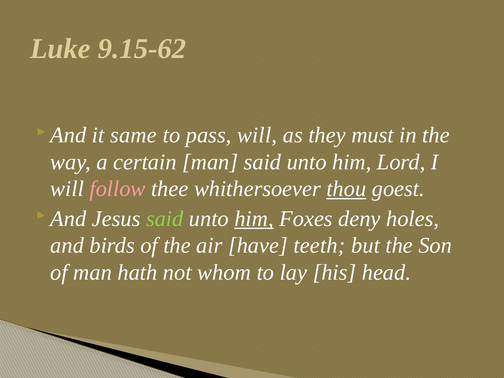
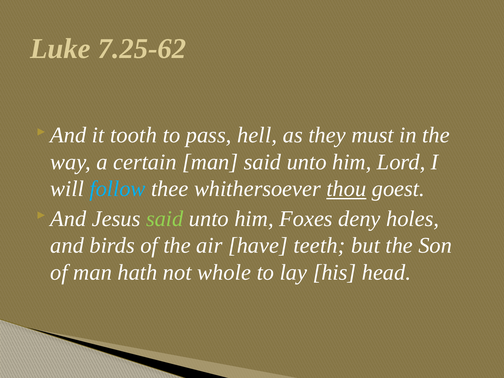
9.15-62: 9.15-62 -> 7.25-62 (142, 49)
same: same -> tooth (133, 135)
pass will: will -> hell (257, 135)
follow colour: pink -> light blue (117, 189)
him underline: present -> none (254, 219)
whom: whom -> whole (224, 272)
